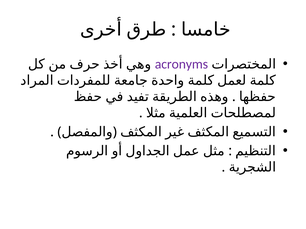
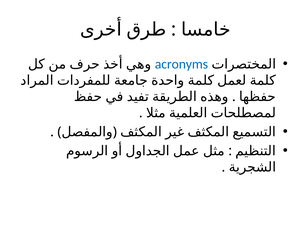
acronyms colour: purple -> blue (181, 64)
